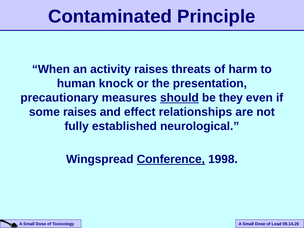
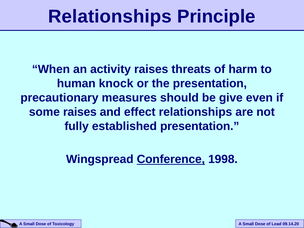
Contaminated: Contaminated -> Relationships (110, 17)
should underline: present -> none (179, 98)
they: they -> give (231, 98)
established neurological: neurological -> presentation (200, 126)
